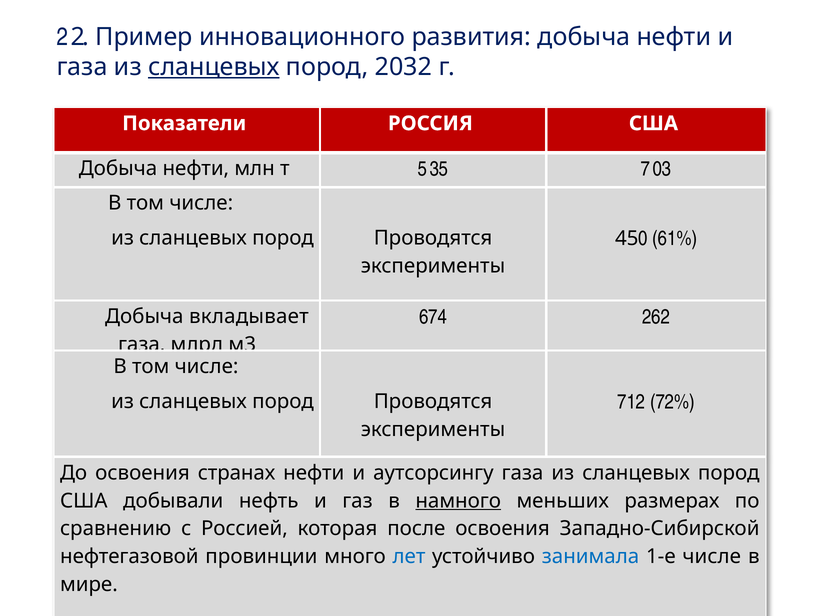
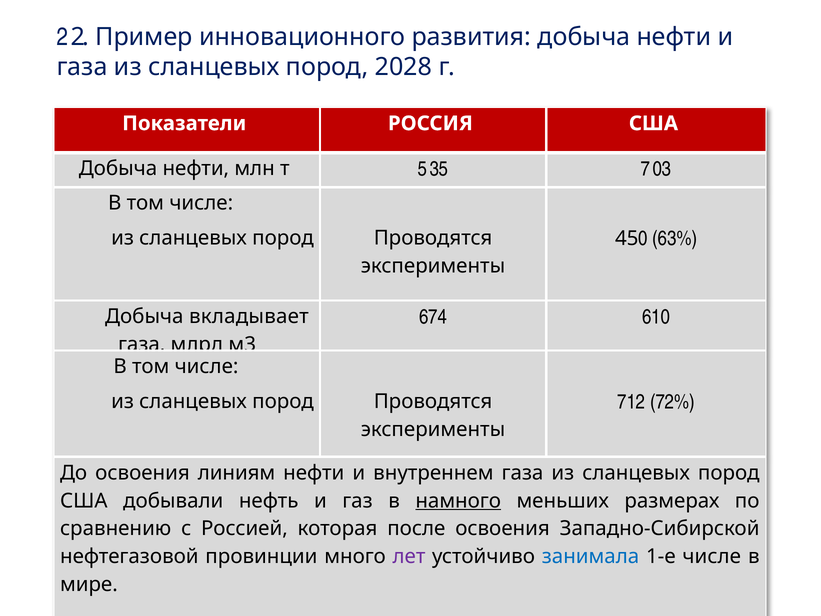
сланцевых underline: present -> none (214, 67)
2032: 2032 -> 2028 (403, 67)
61%: 61% -> 63% (675, 238)
262: 262 -> 610 (656, 317)
странах: странах -> линиям (237, 473)
аутсорсингу: аутсорсингу -> внутреннем (433, 473)
лет colour: blue -> purple (409, 556)
